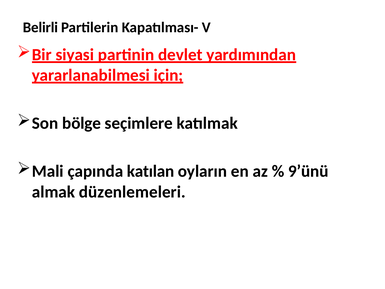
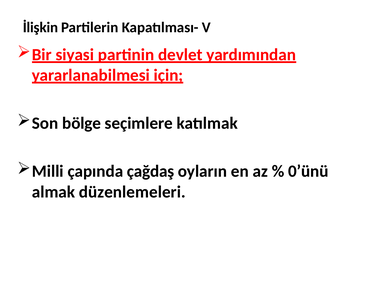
Belirli: Belirli -> İlişkin (40, 27)
Mali: Mali -> Milli (48, 171)
katılan: katılan -> çağdaş (151, 171)
9’ünü: 9’ünü -> 0’ünü (308, 171)
